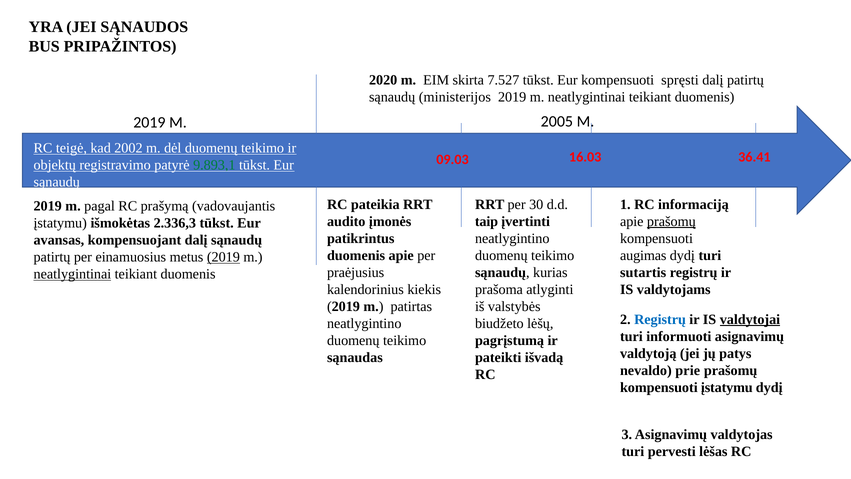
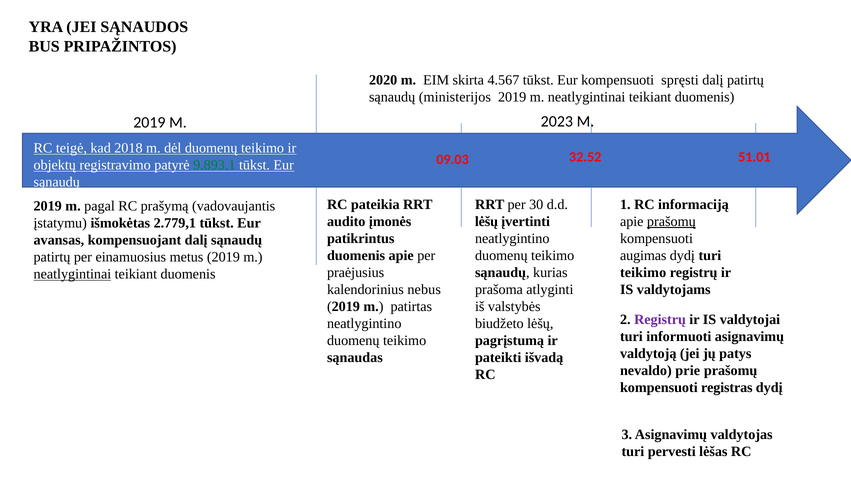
7.527: 7.527 -> 4.567 (503, 80)
2005: 2005 -> 2023 (557, 121)
2002: 2002 -> 2018 (128, 148)
36.41: 36.41 -> 51.01 (754, 157)
16.03: 16.03 -> 32.52 (585, 157)
taip: taip -> lėšų (487, 221)
2.336,3: 2.336,3 -> 2.779,1 (175, 223)
2019 underline: present -> none (223, 257)
sutartis: sutartis -> teikimo (643, 272)
kiekis: kiekis -> nebus (424, 289)
Registrų colour: blue -> purple (660, 319)
valdytojai underline: present -> none (750, 319)
kompensuoti įstatymu: įstatymu -> registras (727, 387)
